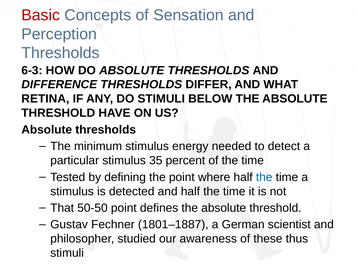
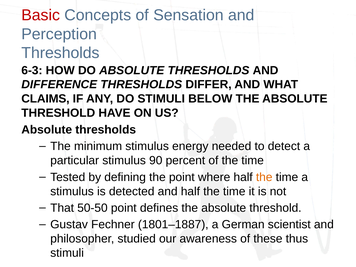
RETINA: RETINA -> CLAIMS (45, 99)
35: 35 -> 90 (156, 161)
the colour: blue -> orange (264, 177)
